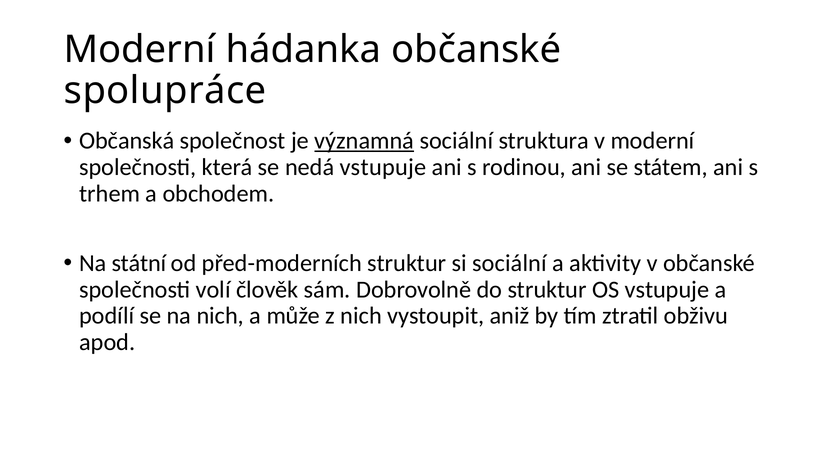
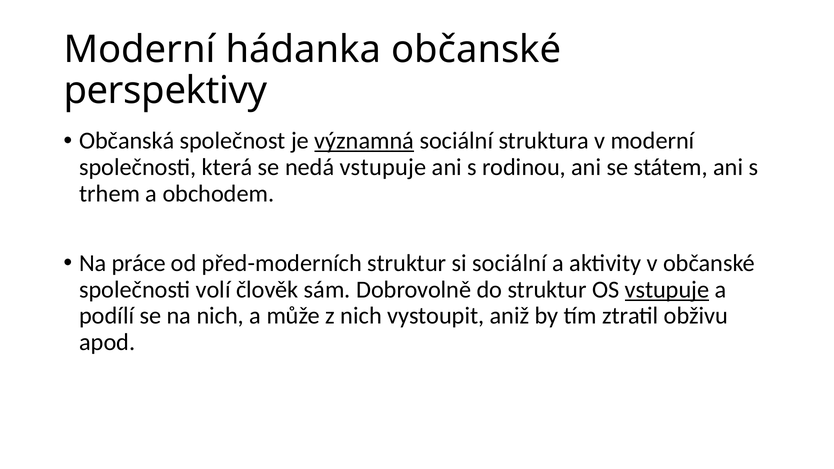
spolupráce: spolupráce -> perspektivy (165, 91)
státní: státní -> práce (139, 263)
vstupuje underline: none -> present (667, 290)
